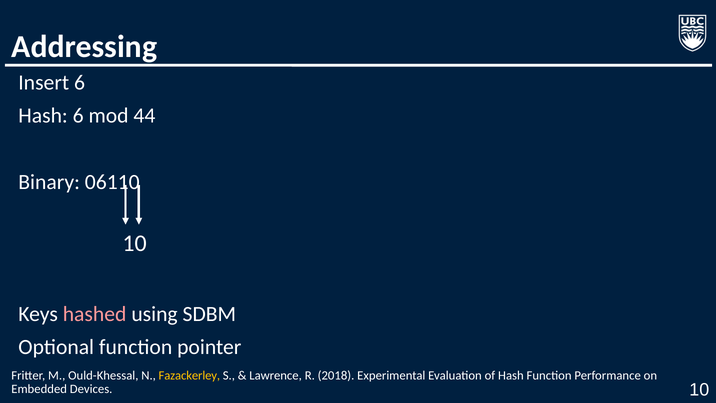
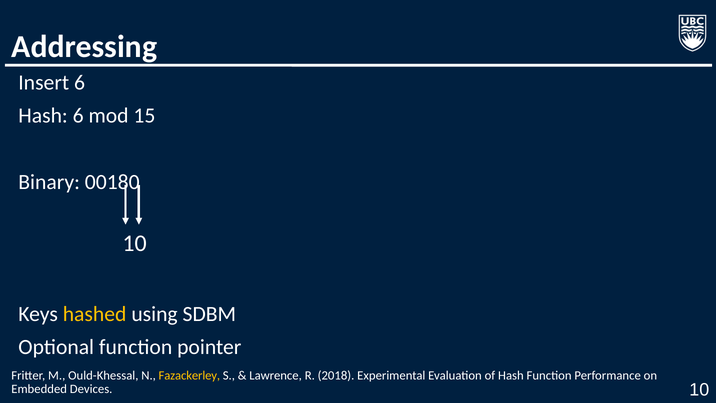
44: 44 -> 15 (144, 116)
06110: 06110 -> 00180 (112, 182)
hashed colour: pink -> yellow (95, 314)
